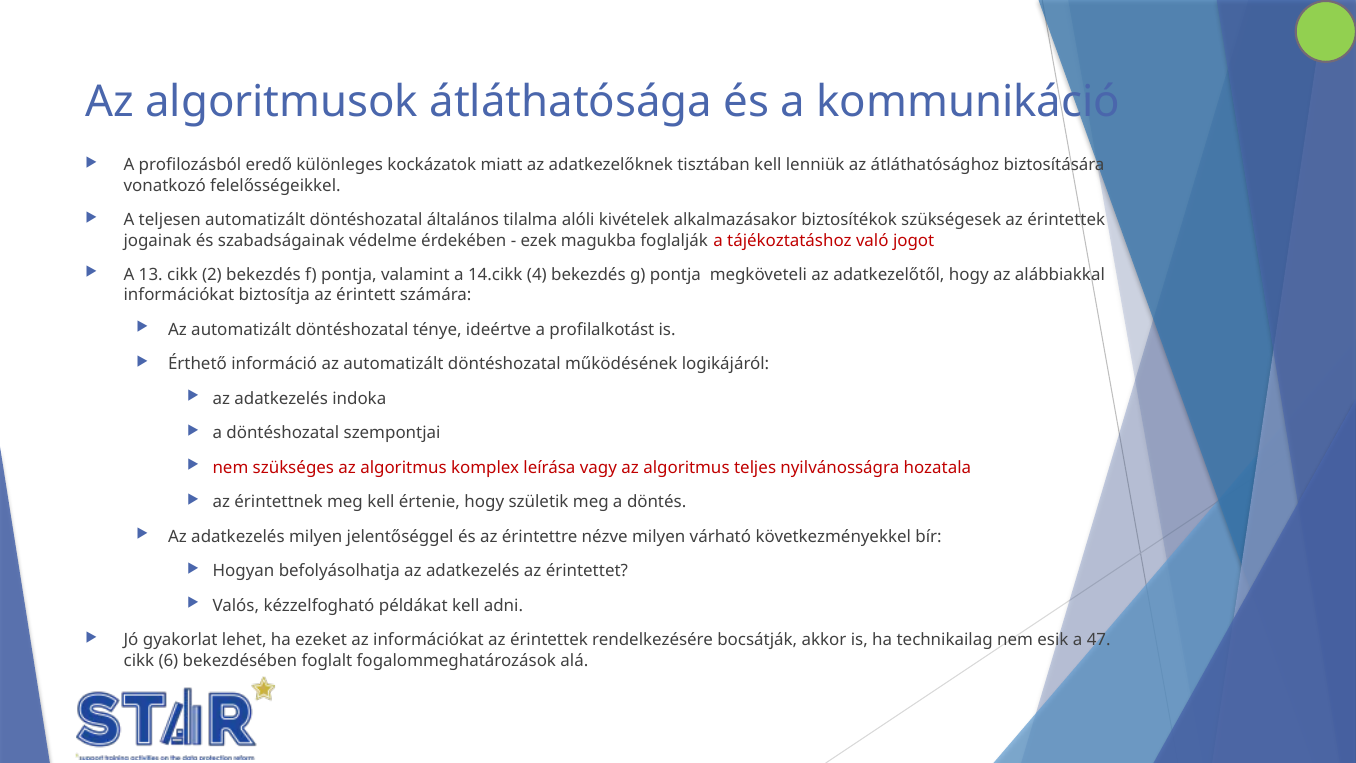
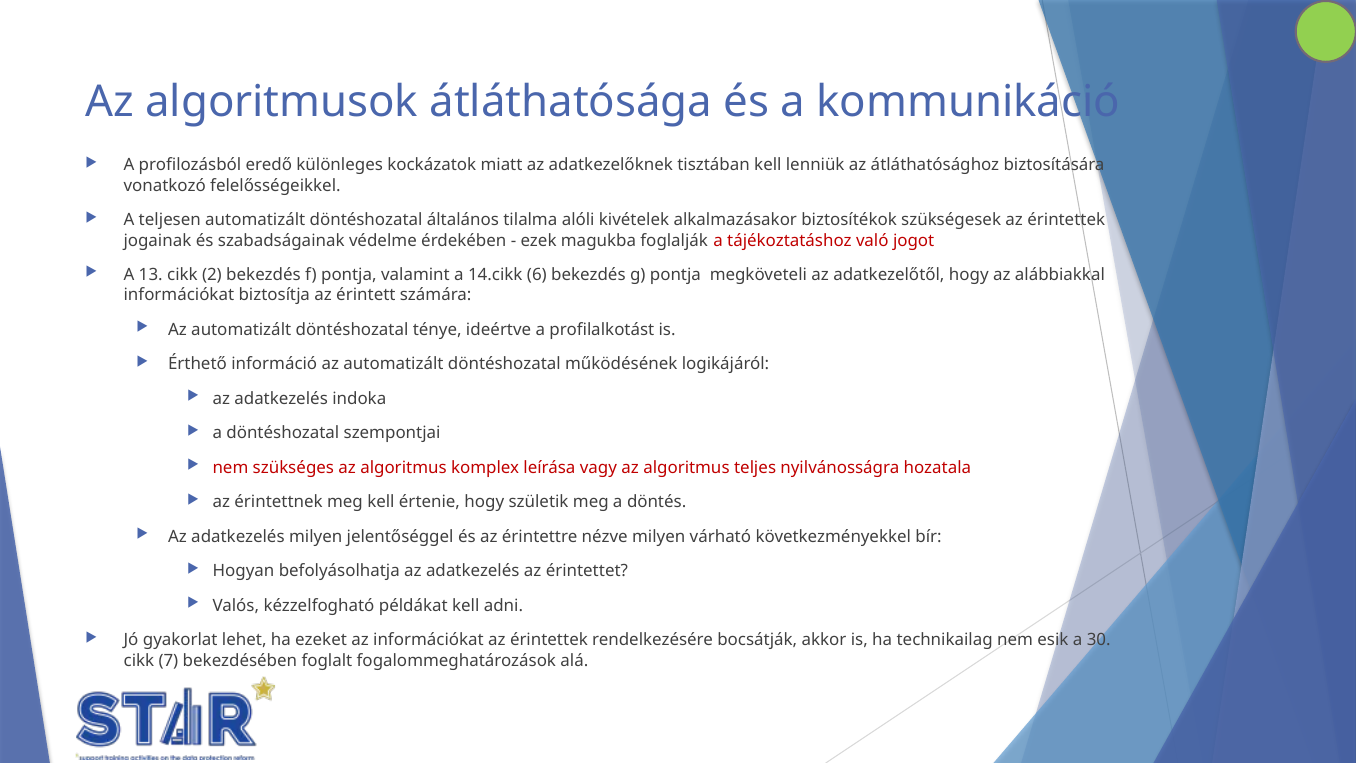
4: 4 -> 6 (537, 275)
47: 47 -> 30 (1099, 640)
6: 6 -> 7 (168, 660)
